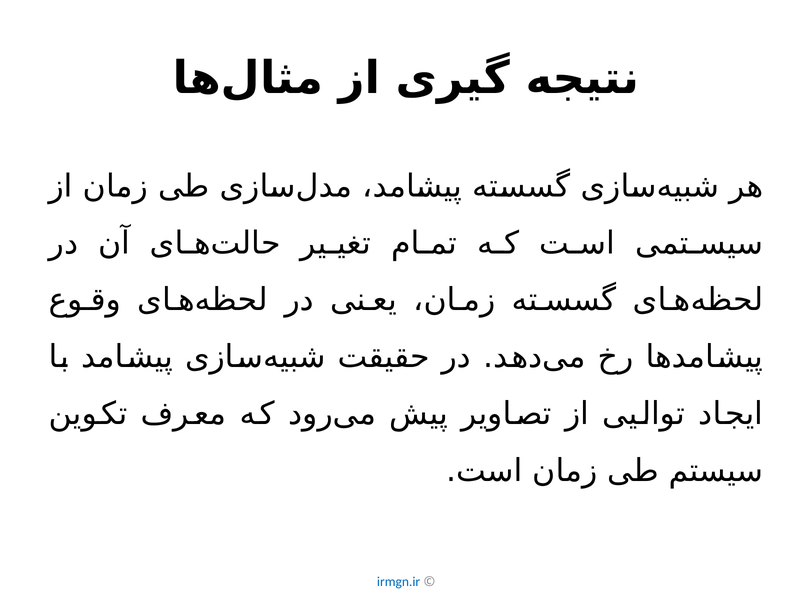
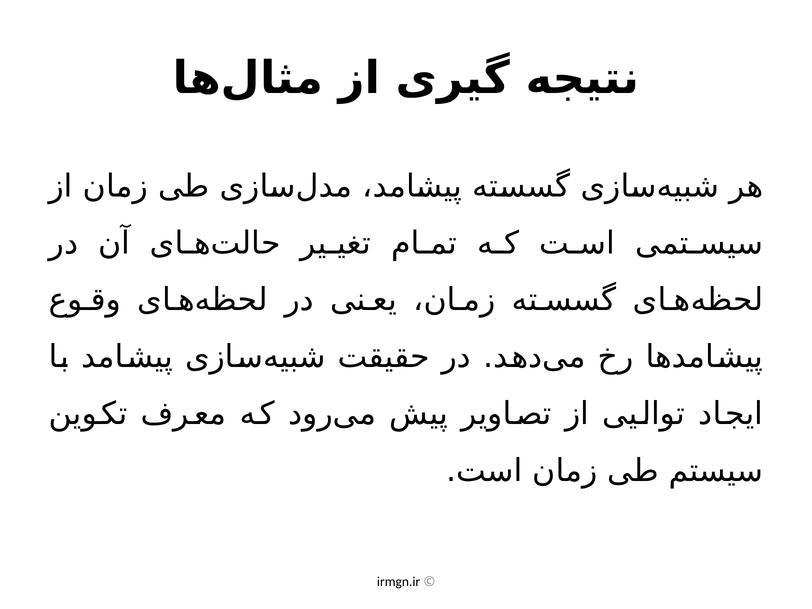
irmgn.ir colour: blue -> black (399, 582)
